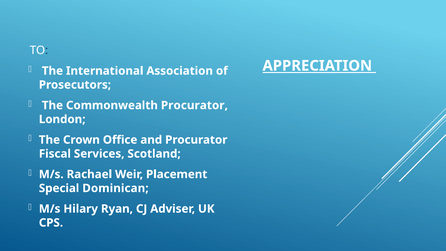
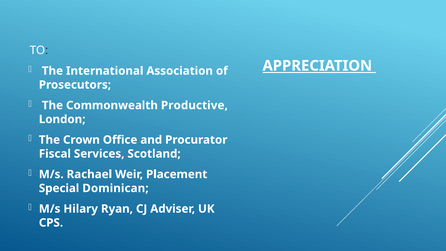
Commonwealth Procurator: Procurator -> Productive (194, 105)
